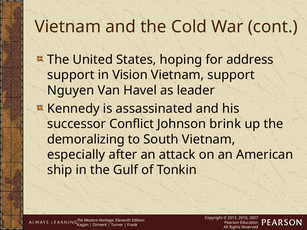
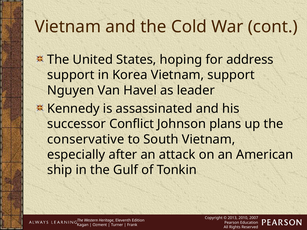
Vision: Vision -> Korea (130, 75)
brink: brink -> plans (225, 124)
demoralizing: demoralizing -> conservative (86, 139)
